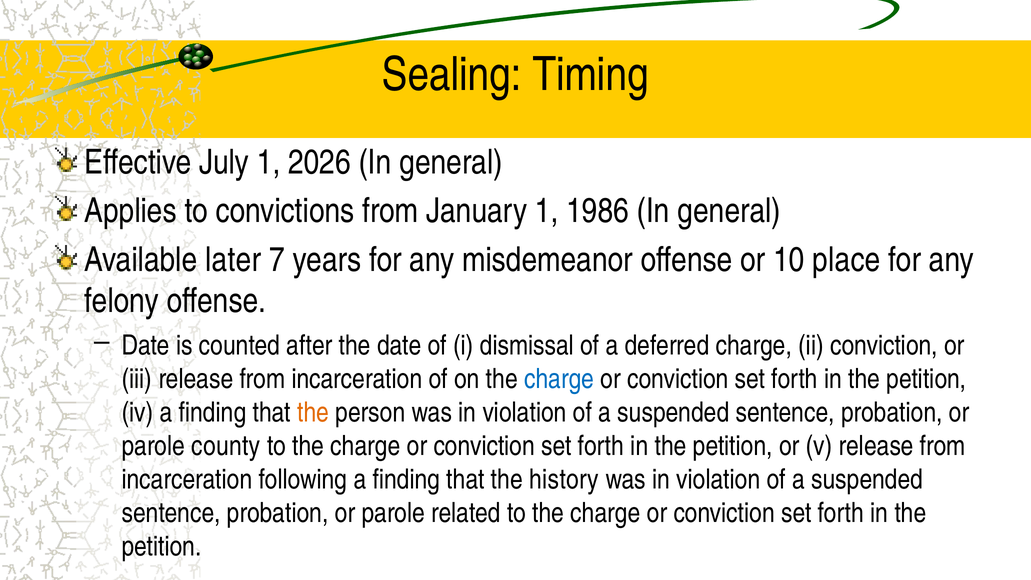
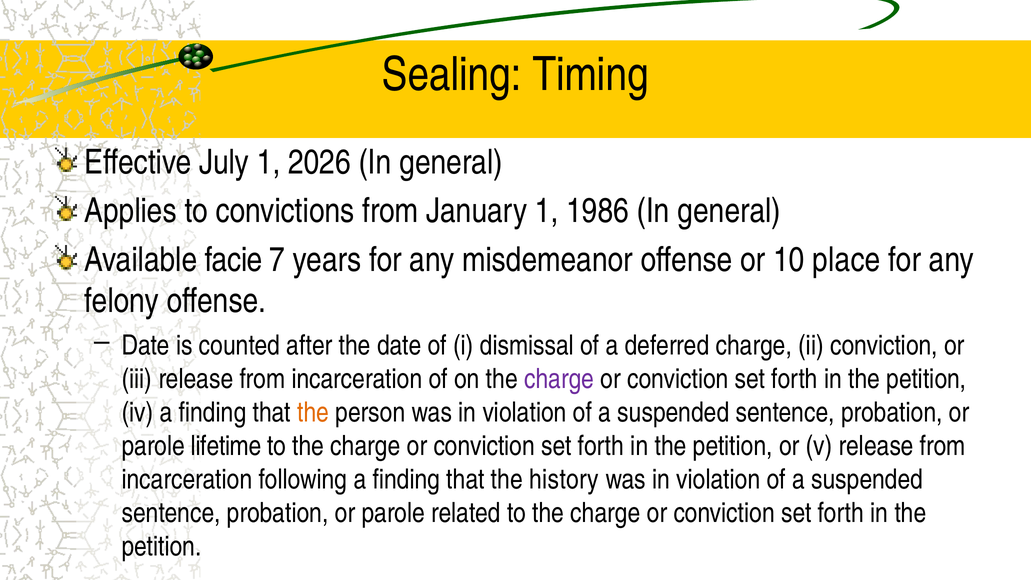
later: later -> facie (234, 260)
charge colour: blue -> purple (559, 379)
county: county -> lifetime (226, 446)
